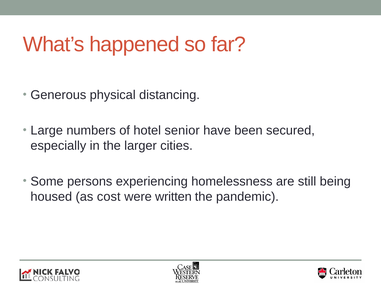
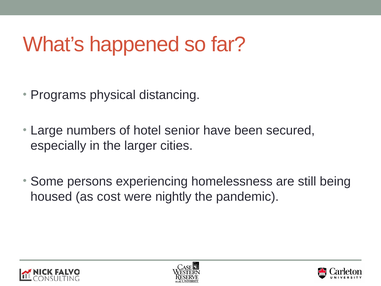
Generous: Generous -> Programs (58, 95)
written: written -> nightly (173, 196)
